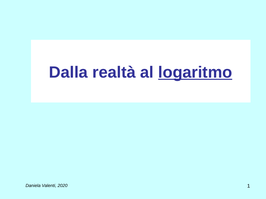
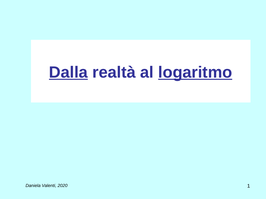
Dalla underline: none -> present (68, 72)
